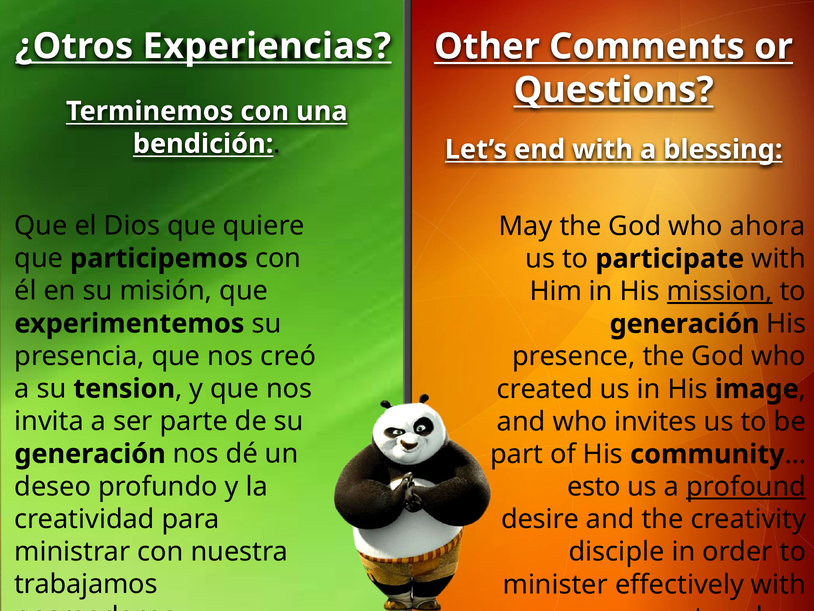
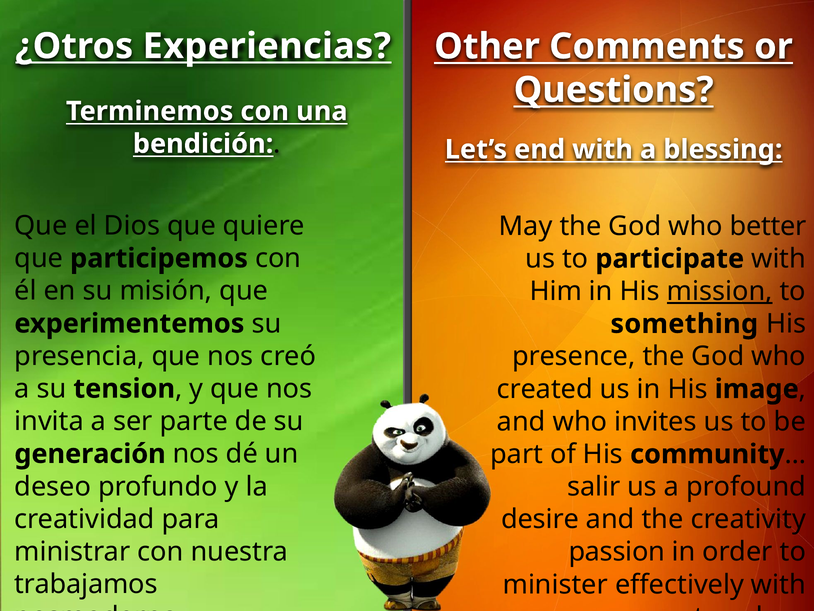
ahora: ahora -> better (768, 226)
generación: generación -> something (684, 324)
esto: esto -> salir (594, 486)
profound underline: present -> none (746, 486)
disciple: disciple -> passion (617, 552)
